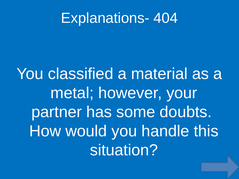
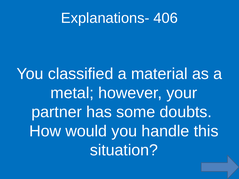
404: 404 -> 406 (166, 18)
